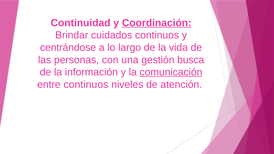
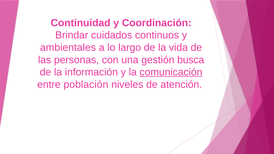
Coordinación underline: present -> none (157, 23)
centrándose: centrándose -> ambientales (68, 48)
entre continuos: continuos -> población (86, 85)
